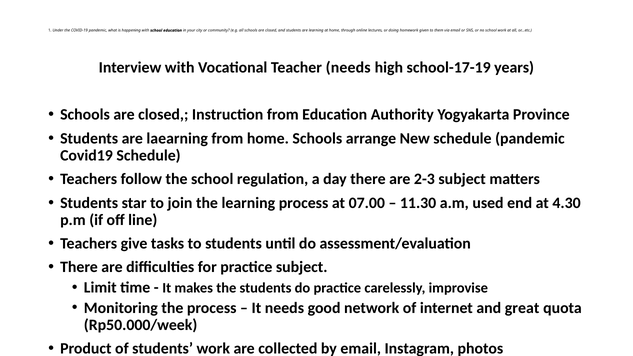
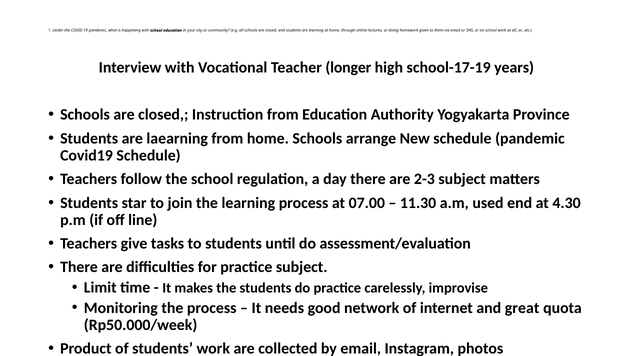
Teacher needs: needs -> longer (348, 67)
